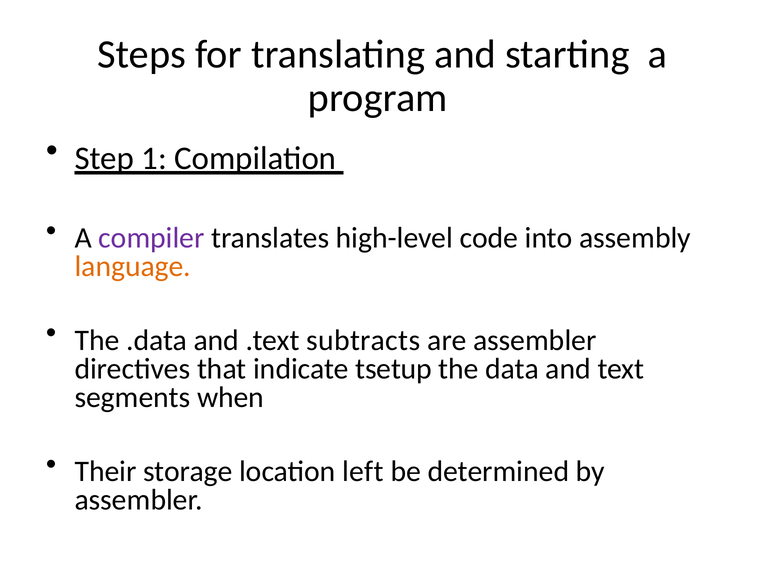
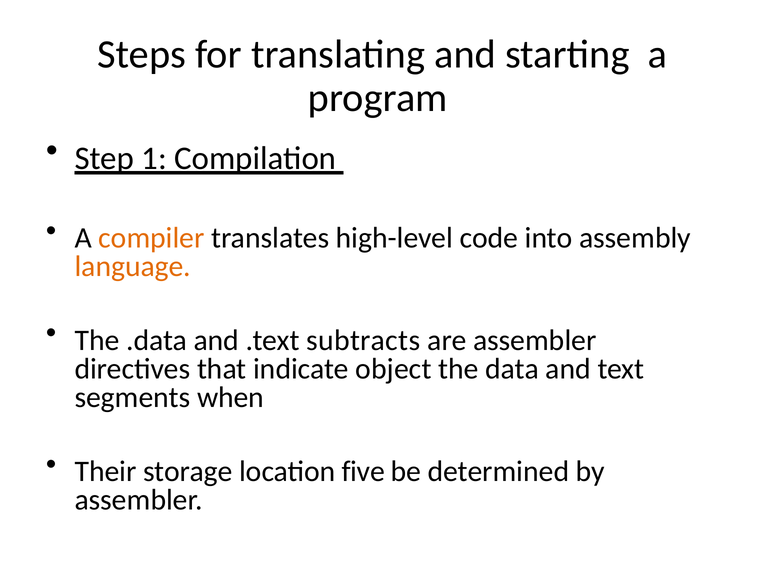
compiler colour: purple -> orange (151, 238)
tsetup: tsetup -> object (393, 369)
left: left -> five (363, 471)
